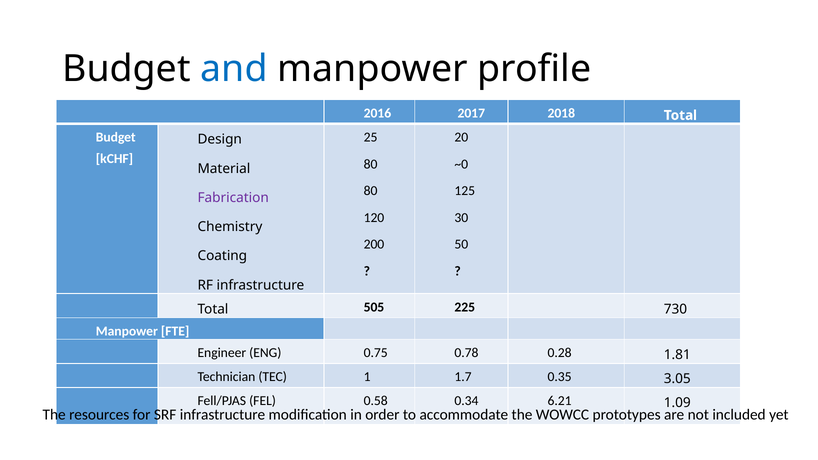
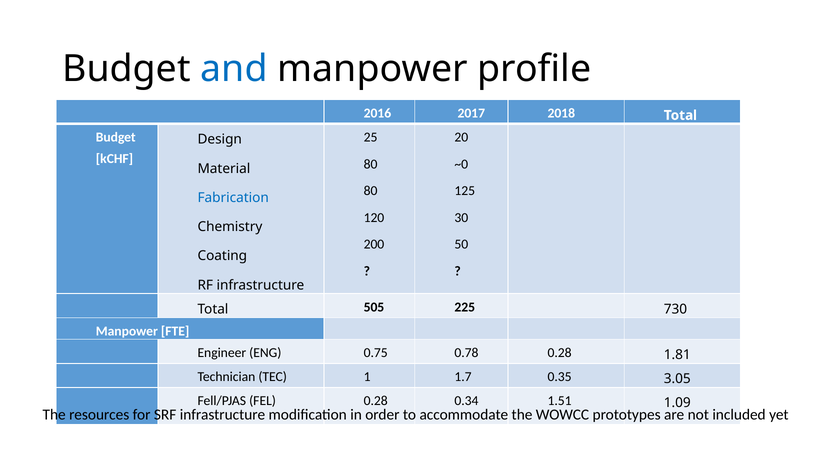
Fabrication colour: purple -> blue (233, 198)
FEL 0.58: 0.58 -> 0.28 (376, 401)
6.21: 6.21 -> 1.51 (560, 401)
